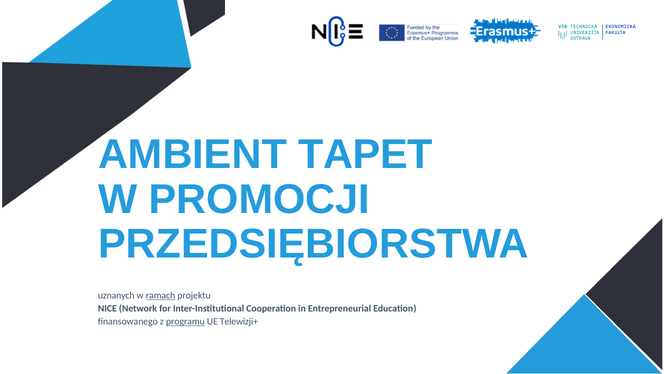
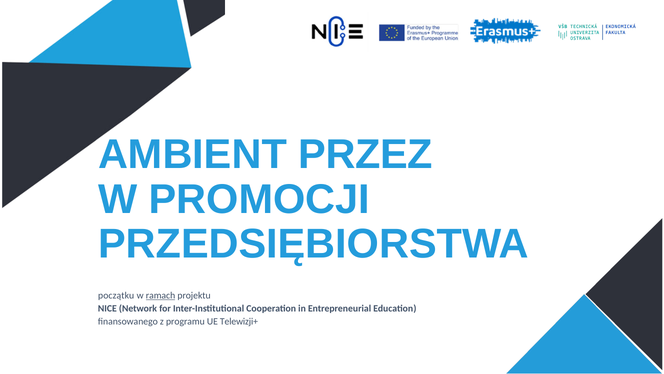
TAPET: TAPET -> PRZEZ (365, 154)
uznanych: uznanych -> początku (116, 295)
programu underline: present -> none (185, 321)
